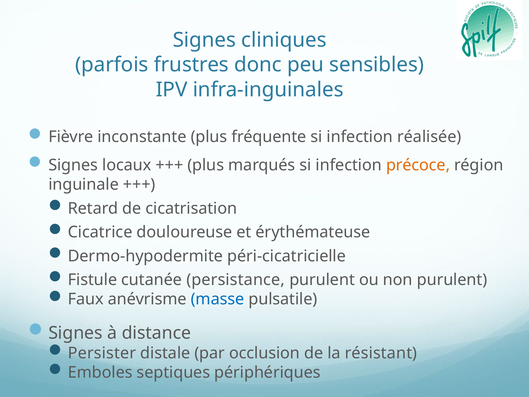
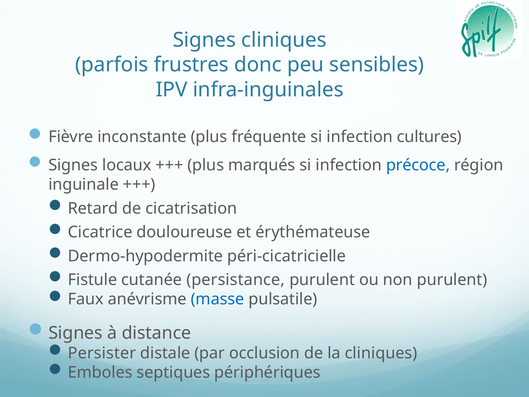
réalisée: réalisée -> cultures (429, 137)
précoce colour: orange -> blue (418, 165)
la résistant: résistant -> cliniques (381, 353)
